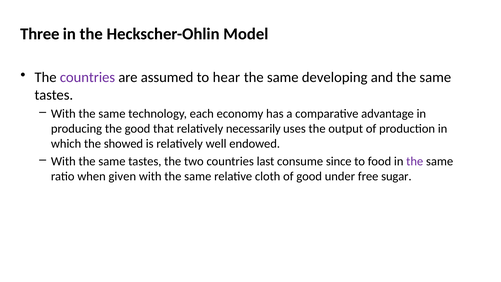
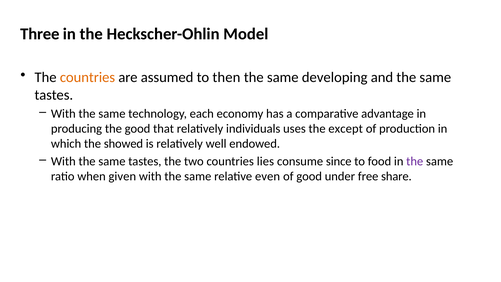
countries colour: purple -> orange (87, 77)
hear: hear -> then (226, 77)
necessarily: necessarily -> individuals (253, 129)
output: output -> except (346, 129)
last: last -> lies (265, 161)
cloth: cloth -> even (268, 176)
sugar: sugar -> share (396, 176)
